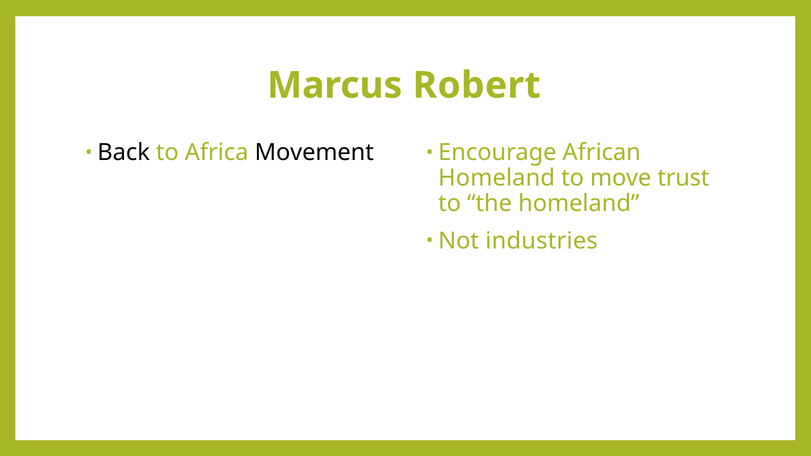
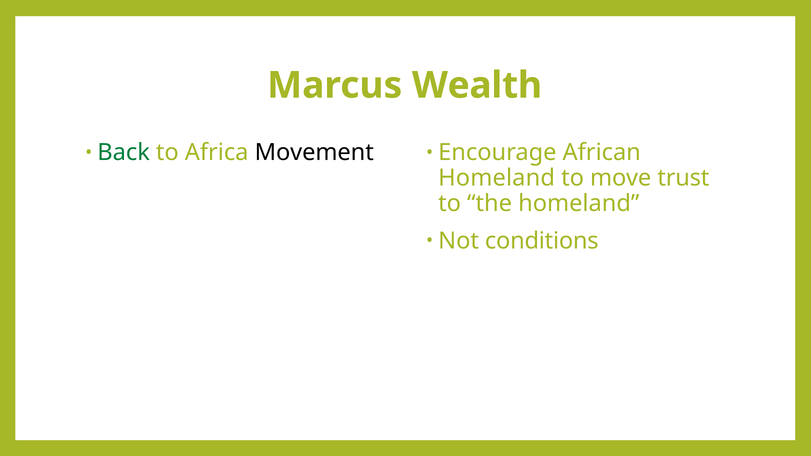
Robert: Robert -> Wealth (477, 85)
Back colour: black -> green (124, 152)
industries: industries -> conditions (542, 241)
